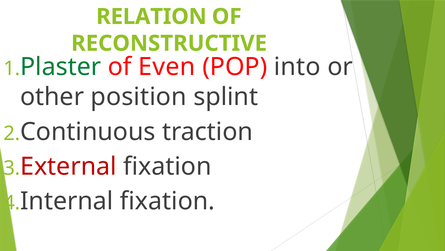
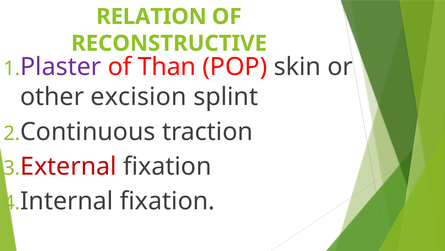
Plaster colour: green -> purple (61, 67)
Even: Even -> Than (167, 67)
into: into -> skin (297, 67)
position: position -> excision (139, 97)
